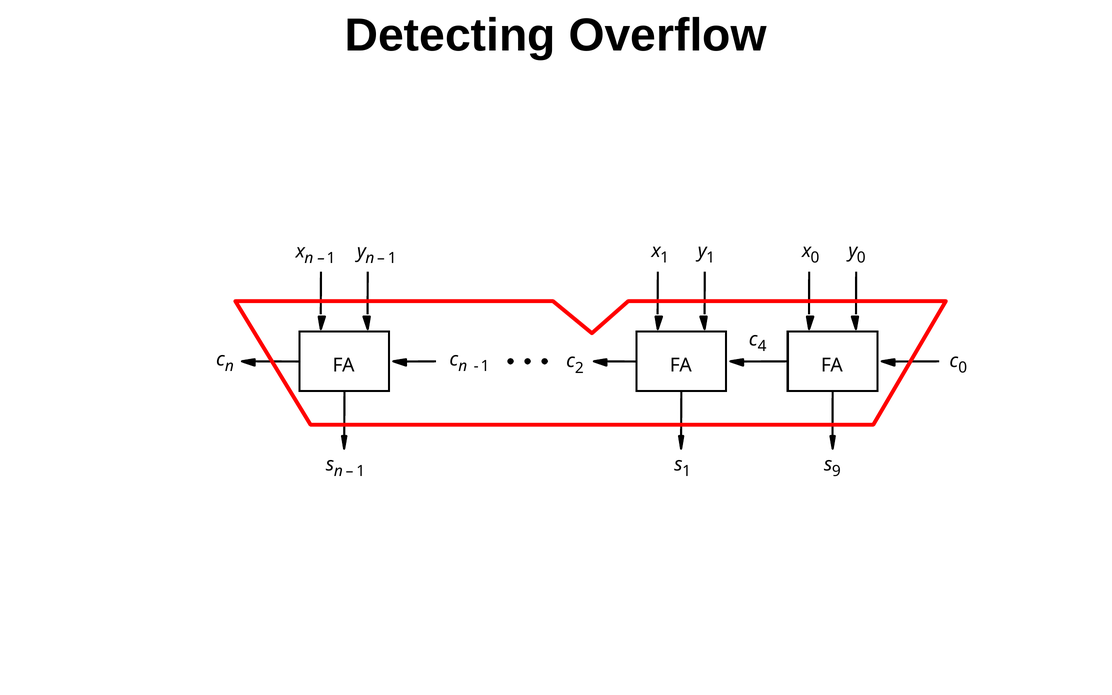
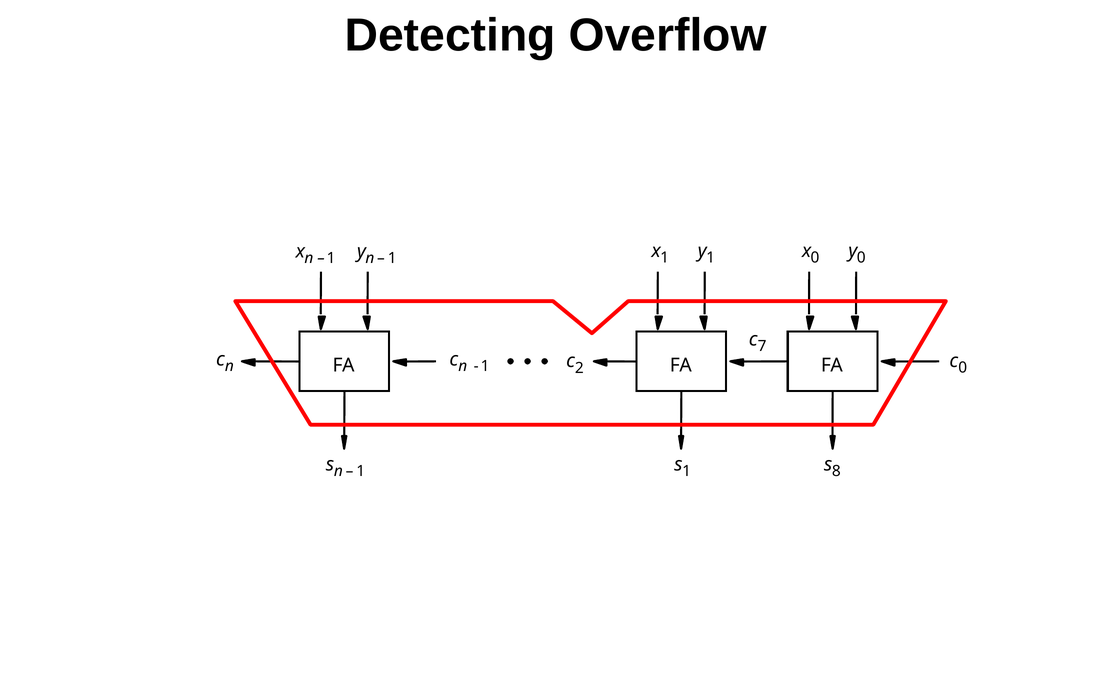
4: 4 -> 7 (762, 346)
9: 9 -> 8 (836, 471)
